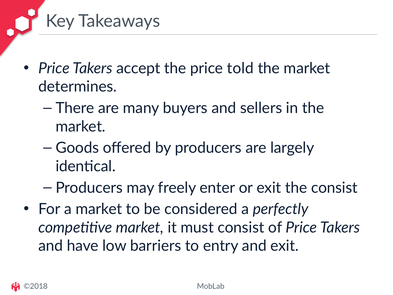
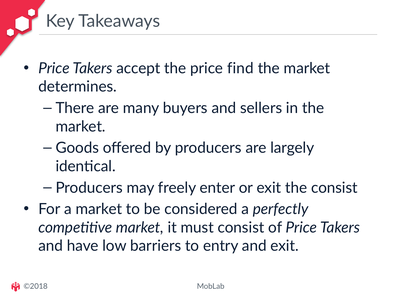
told: told -> find (240, 68)
